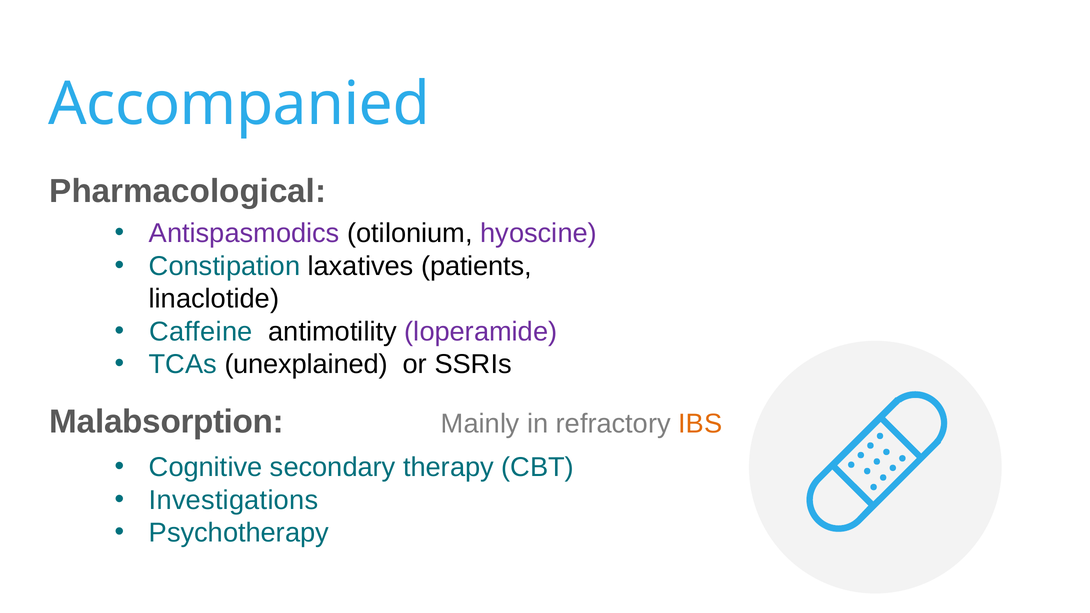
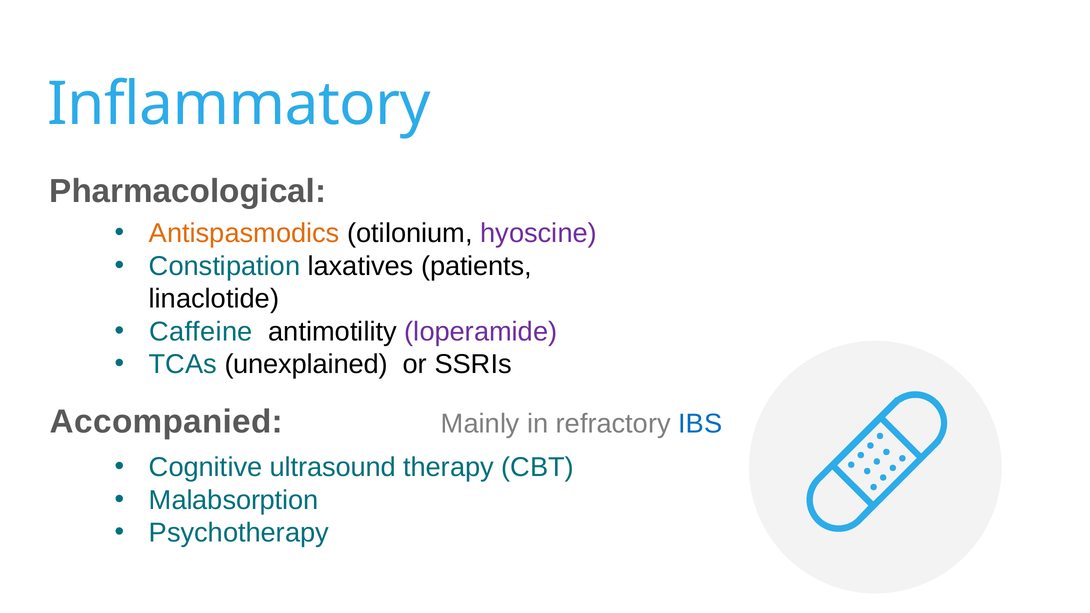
Accompanied: Accompanied -> Inflammatory (239, 105)
Antispasmodics colour: purple -> orange (244, 234)
Malabsorption: Malabsorption -> Accompanied (166, 422)
IBS colour: orange -> blue (700, 424)
secondary: secondary -> ultrasound (333, 467)
Investigations: Investigations -> Malabsorption (234, 500)
